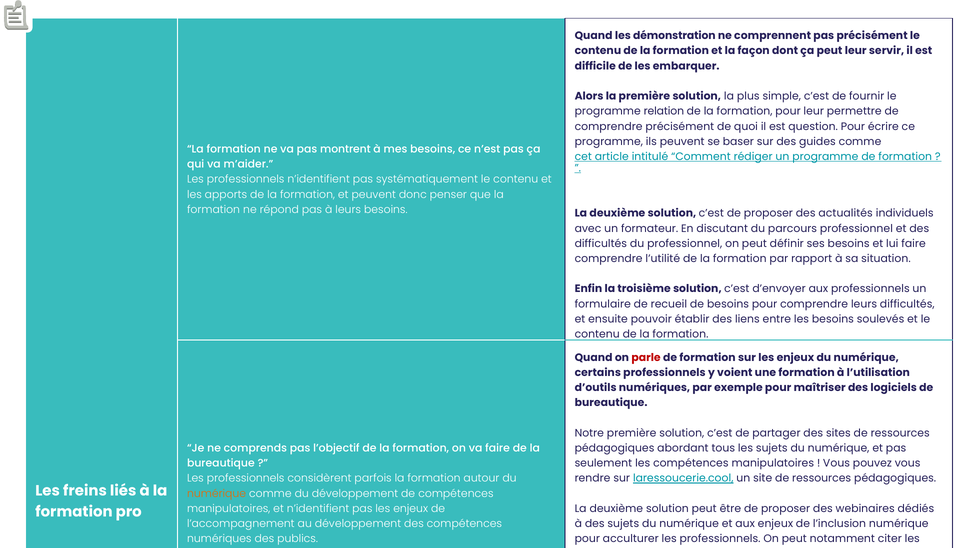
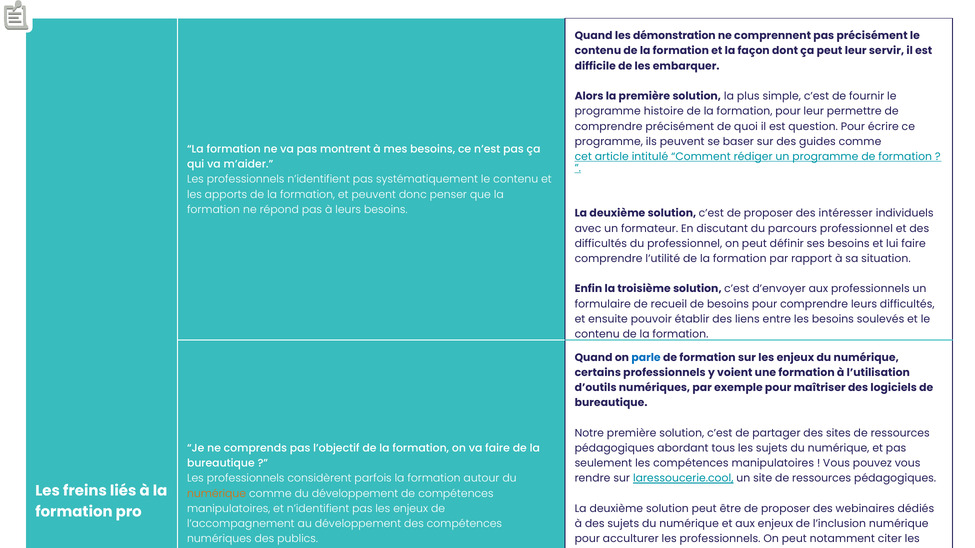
relation: relation -> histoire (664, 111)
actualités: actualités -> intéresser (846, 214)
parle colour: red -> blue (646, 358)
